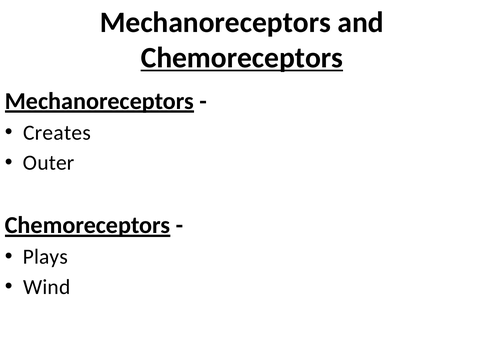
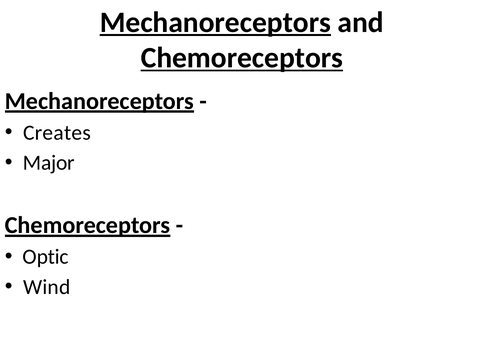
Mechanoreceptors underline: none -> present (215, 22)
Outer: Outer -> Major (49, 163)
Plays: Plays -> Optic (46, 257)
